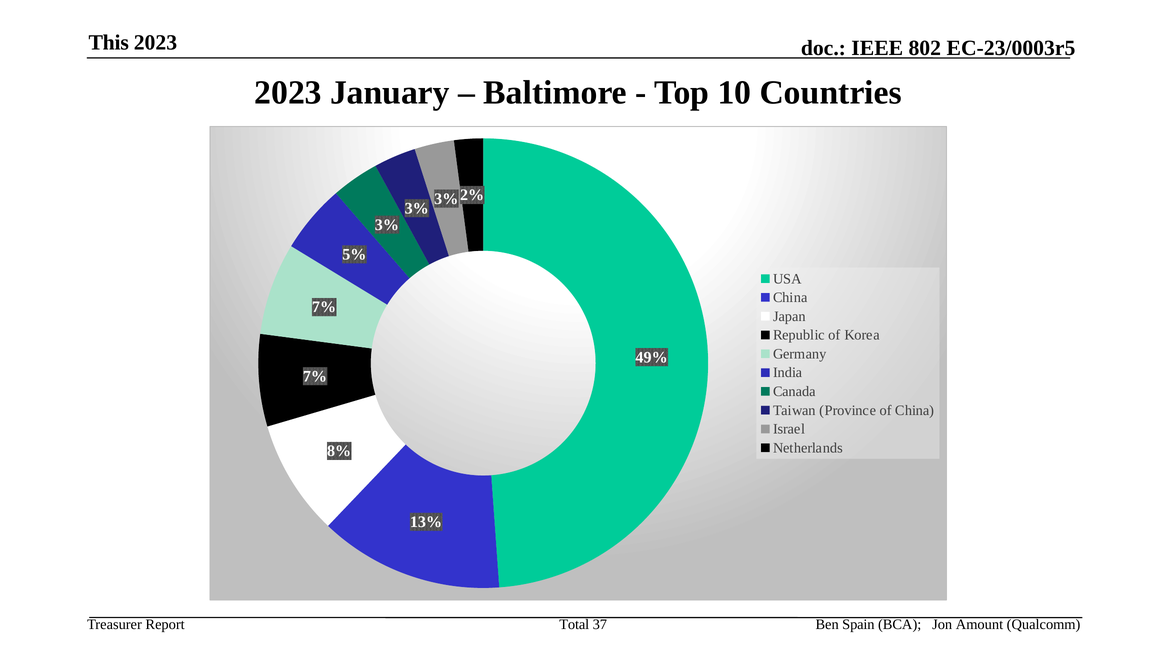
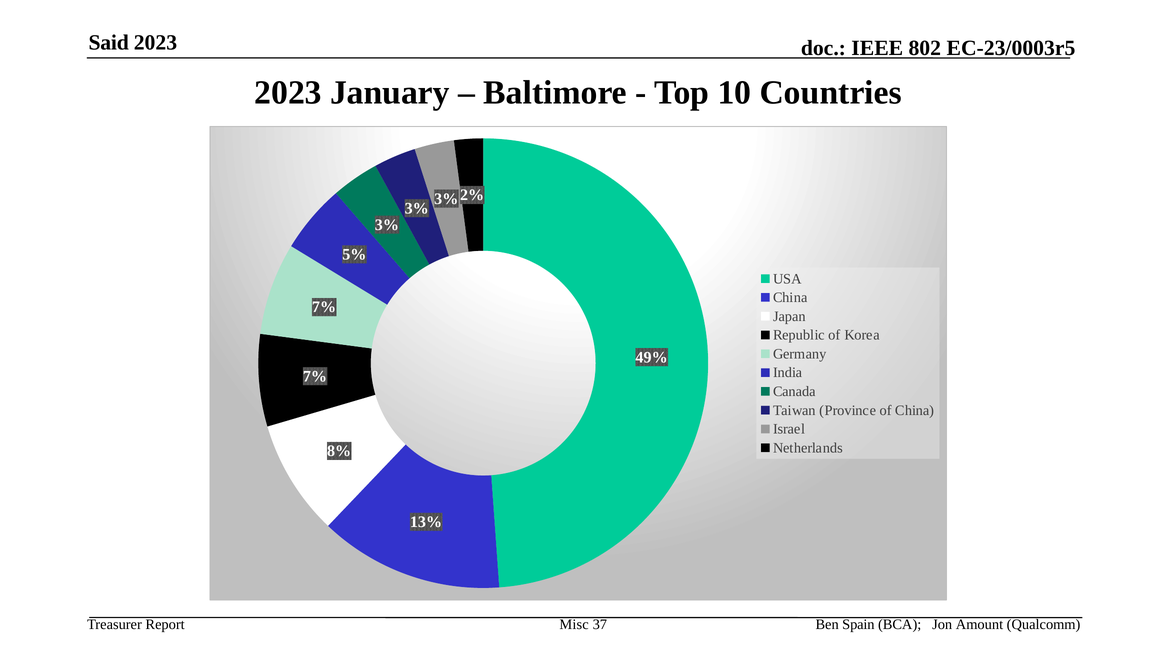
This: This -> Said (109, 43)
Total: Total -> Misc (574, 624)
